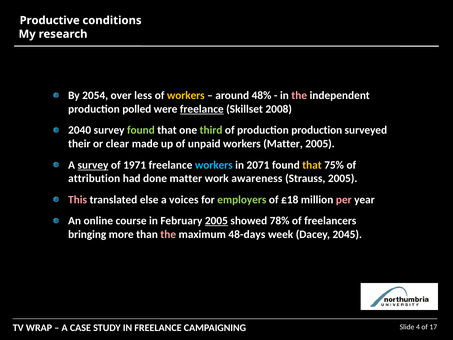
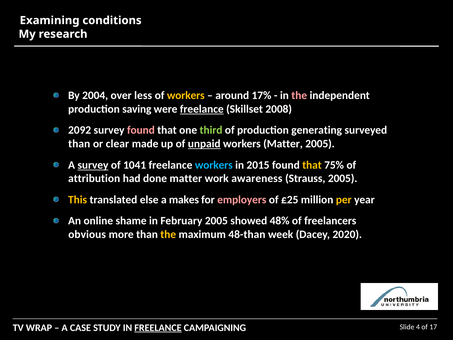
Productive: Productive -> Examining (50, 20)
2054: 2054 -> 2004 (95, 95)
48%: 48% -> 17% (262, 95)
polled: polled -> saving (137, 109)
2040: 2040 -> 2092 (80, 130)
found colour: light green -> pink (141, 130)
production production: production -> generating (317, 130)
their: their -> than (79, 144)
unpaid underline: none -> present (204, 144)
1971: 1971 -> 1041 (135, 165)
2071: 2071 -> 2015 (258, 165)
This colour: pink -> yellow (78, 200)
voices: voices -> makes (184, 200)
employers colour: light green -> pink (242, 200)
£18: £18 -> £25 (290, 200)
per colour: pink -> yellow (344, 200)
course: course -> shame (131, 221)
2005 underline: present -> none (216, 221)
78%: 78% -> 48% (280, 221)
bringing: bringing -> obvious (87, 234)
the colour: pink -> yellow (168, 234)
48-days: 48-days -> 48-than (247, 234)
2045: 2045 -> 2020 (347, 234)
FREELANCE underline: none -> present (158, 327)
